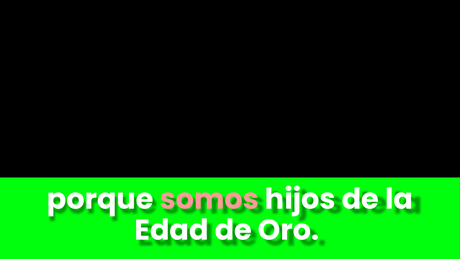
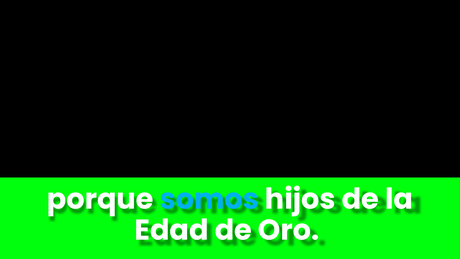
somos colour: pink -> light blue (209, 199)
